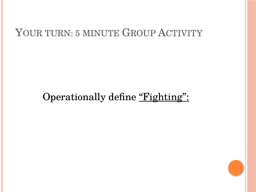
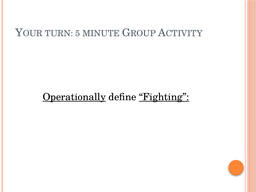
Operationally underline: none -> present (74, 97)
